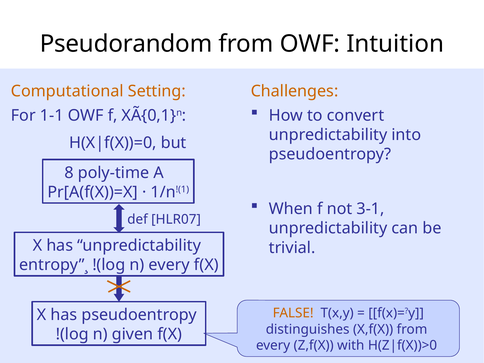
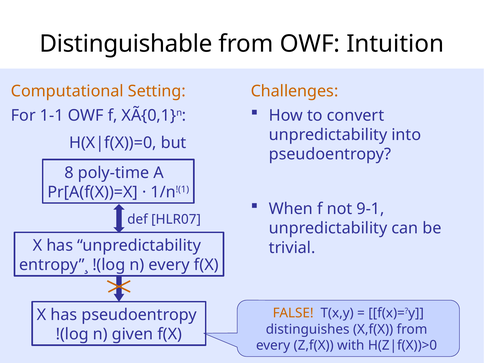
Pseudorandom: Pseudorandom -> Distinguishable (126, 44)
3-1: 3-1 -> 9-1 (370, 209)
